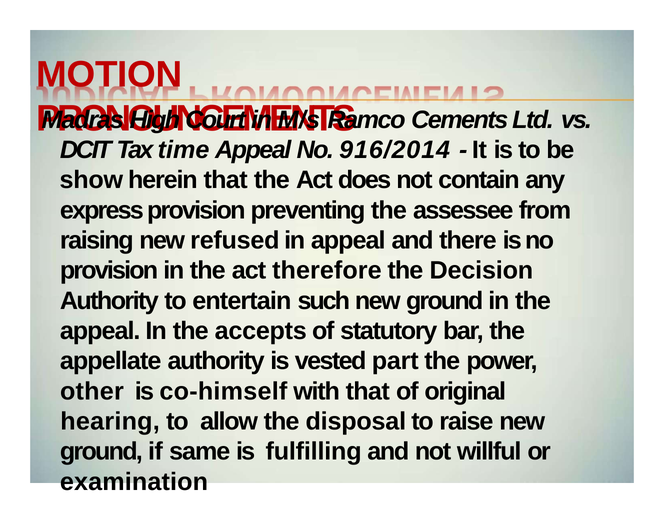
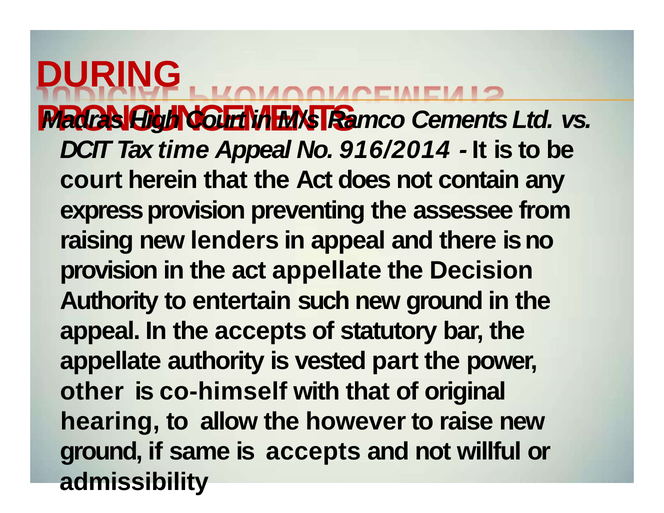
MOTION: MOTION -> DURING (109, 74)
show: show -> court (91, 180)
refused: refused -> lenders (235, 241)
act therefore: therefore -> appellate (327, 271)
disposal: disposal -> however (356, 422)
is fulfilling: fulfilling -> accepts (313, 452)
examination: examination -> admissibility (134, 482)
